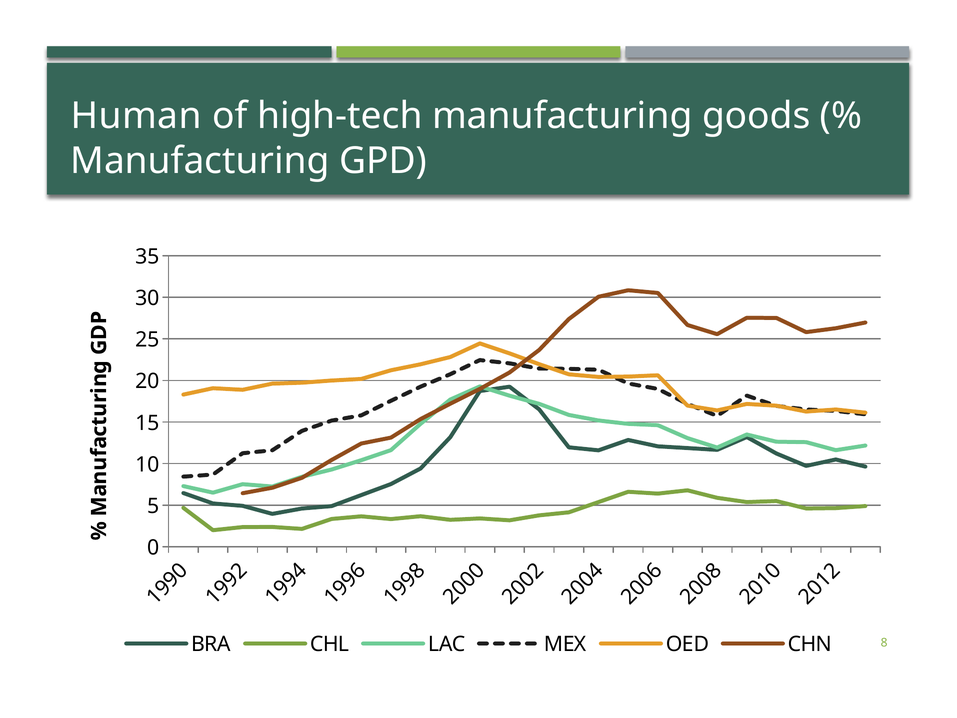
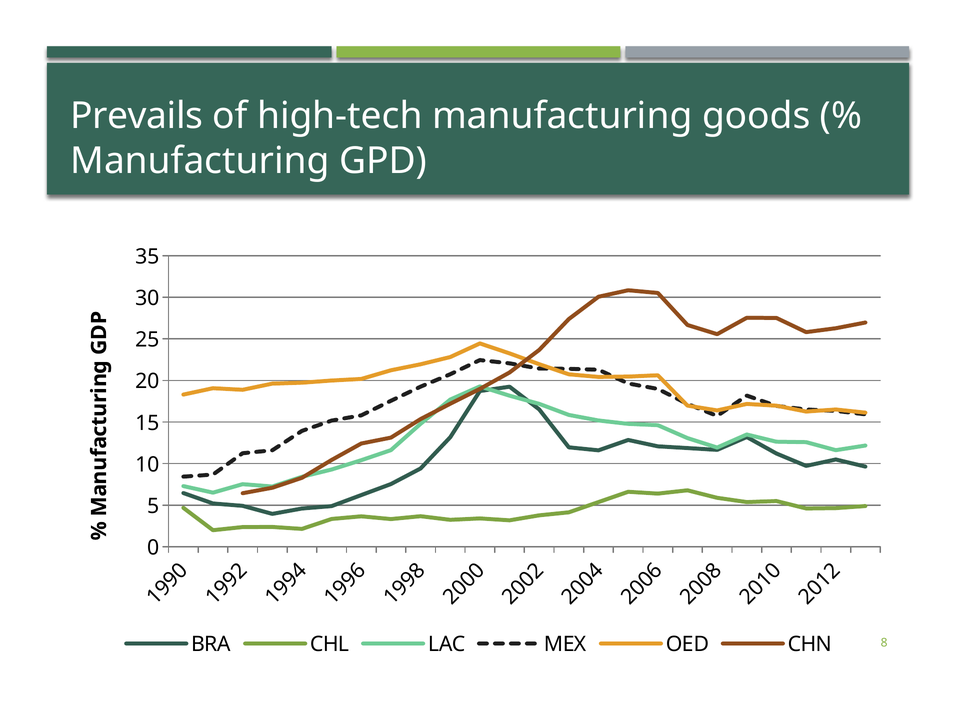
Human: Human -> Prevails (137, 116)
